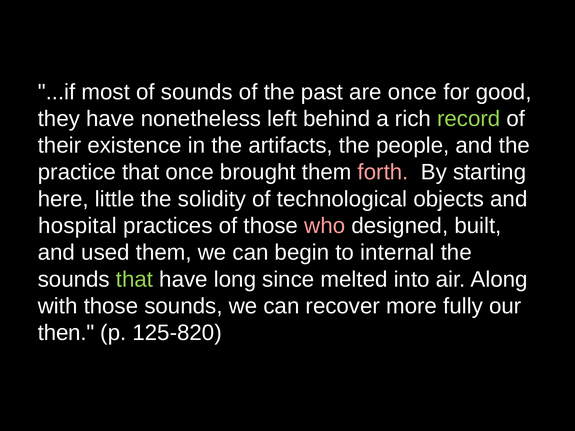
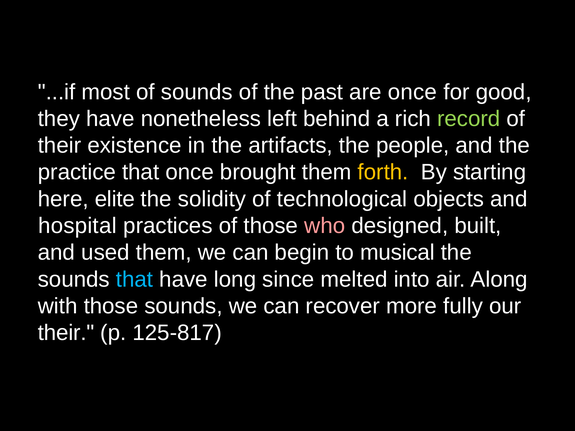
forth colour: pink -> yellow (383, 172)
little: little -> elite (115, 199)
internal: internal -> musical (398, 253)
that colour: light green -> light blue (135, 280)
then: then -> their (66, 333)
125-820: 125-820 -> 125-817 (177, 333)
